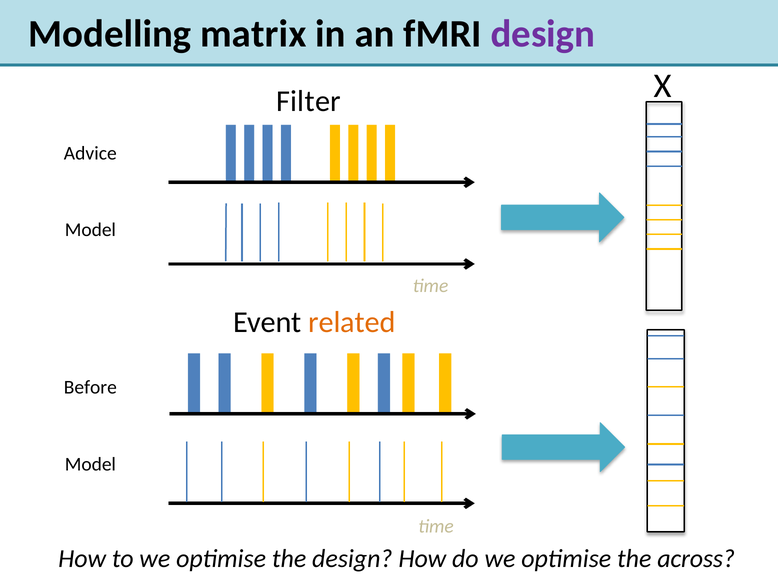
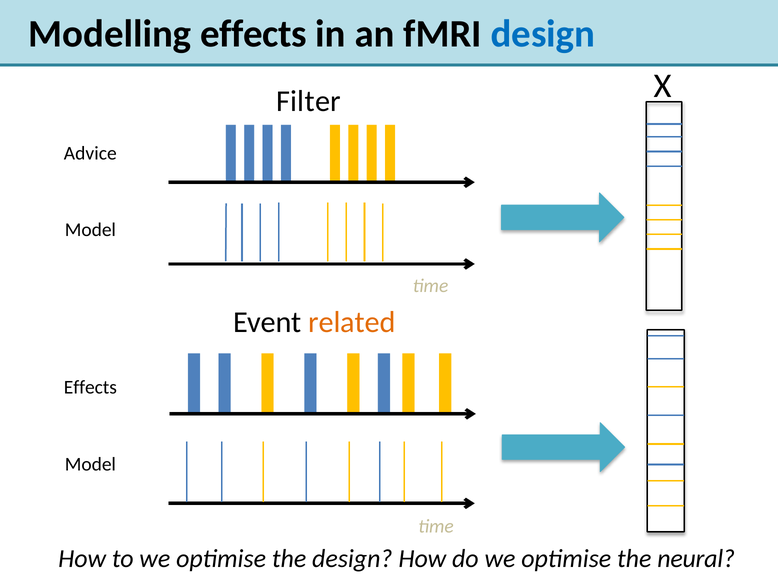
Modelling matrix: matrix -> effects (254, 34)
design colour: purple -> blue (543, 34)
Before: Before -> Effects (90, 387)
across: across -> neural (696, 558)
